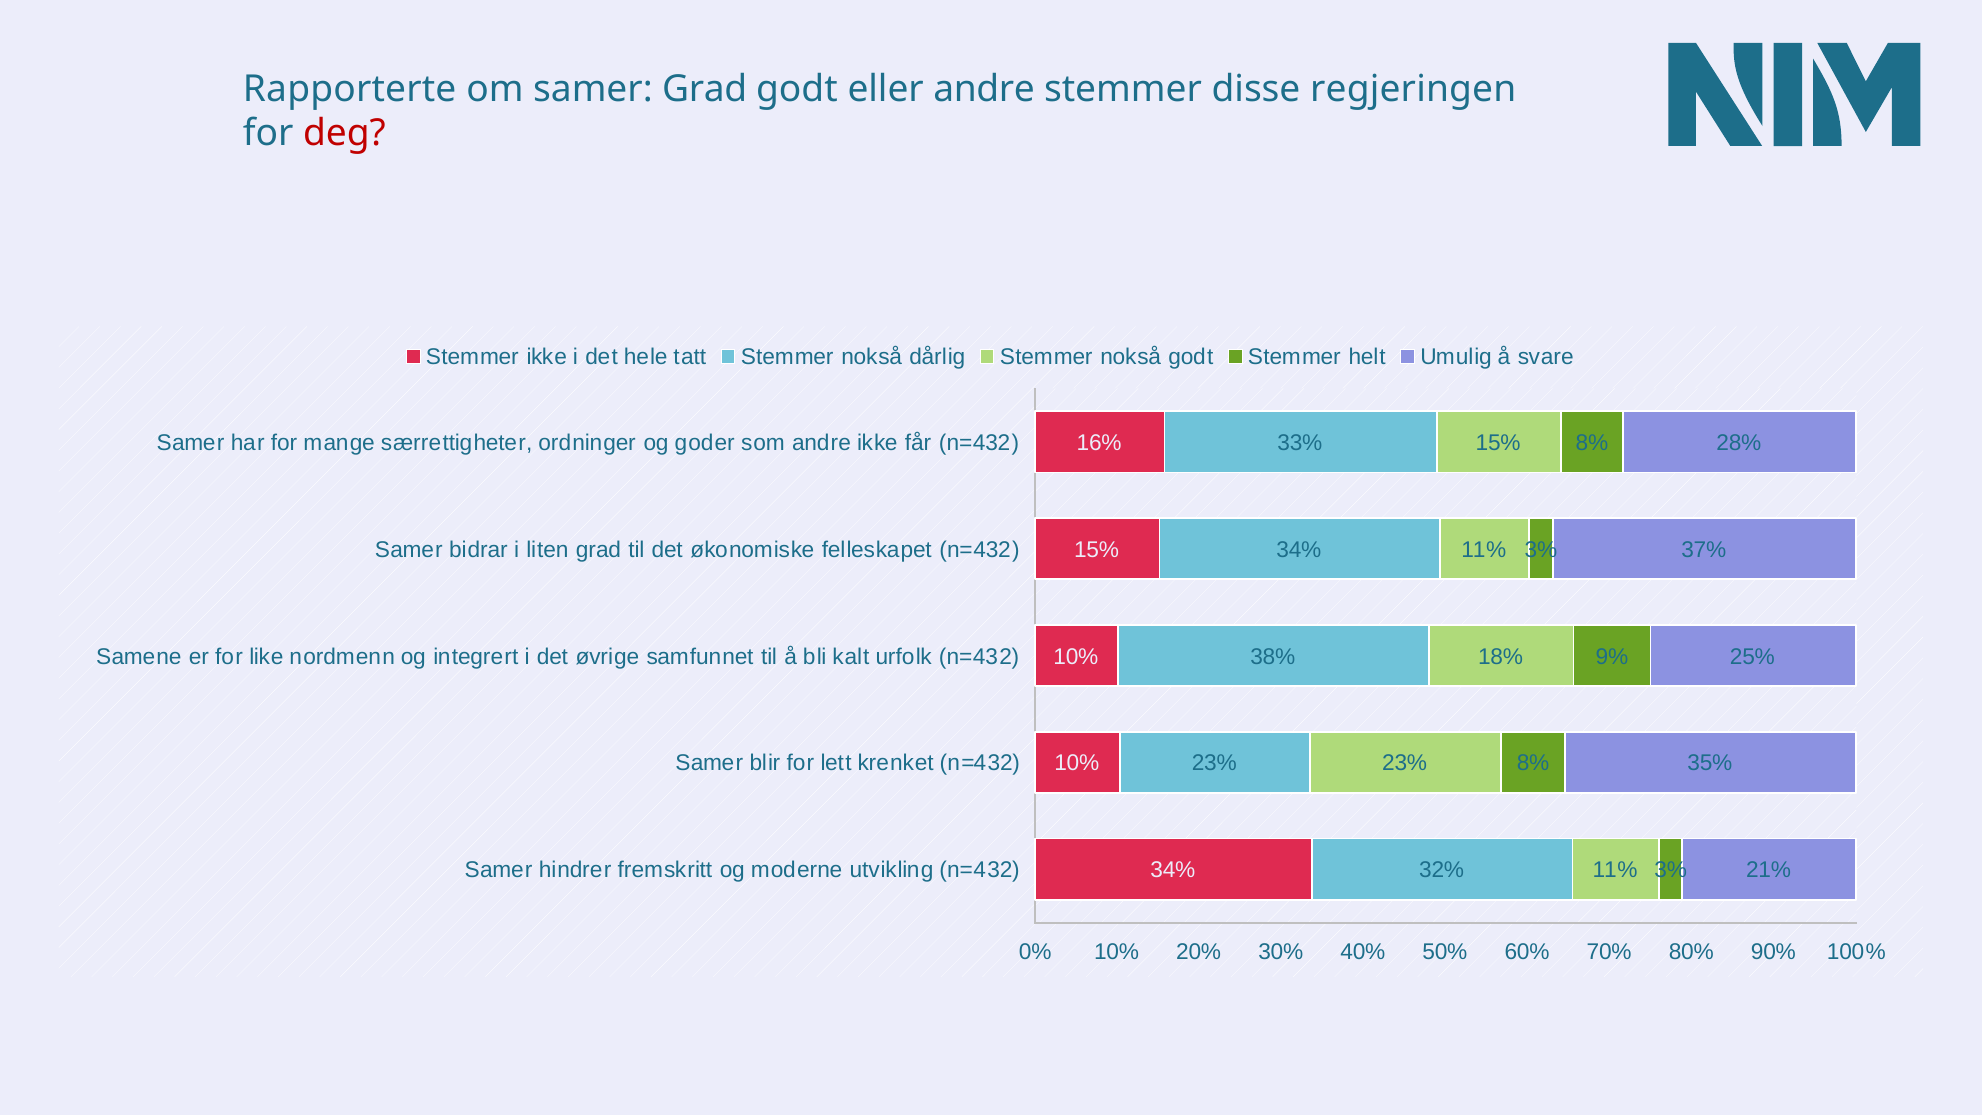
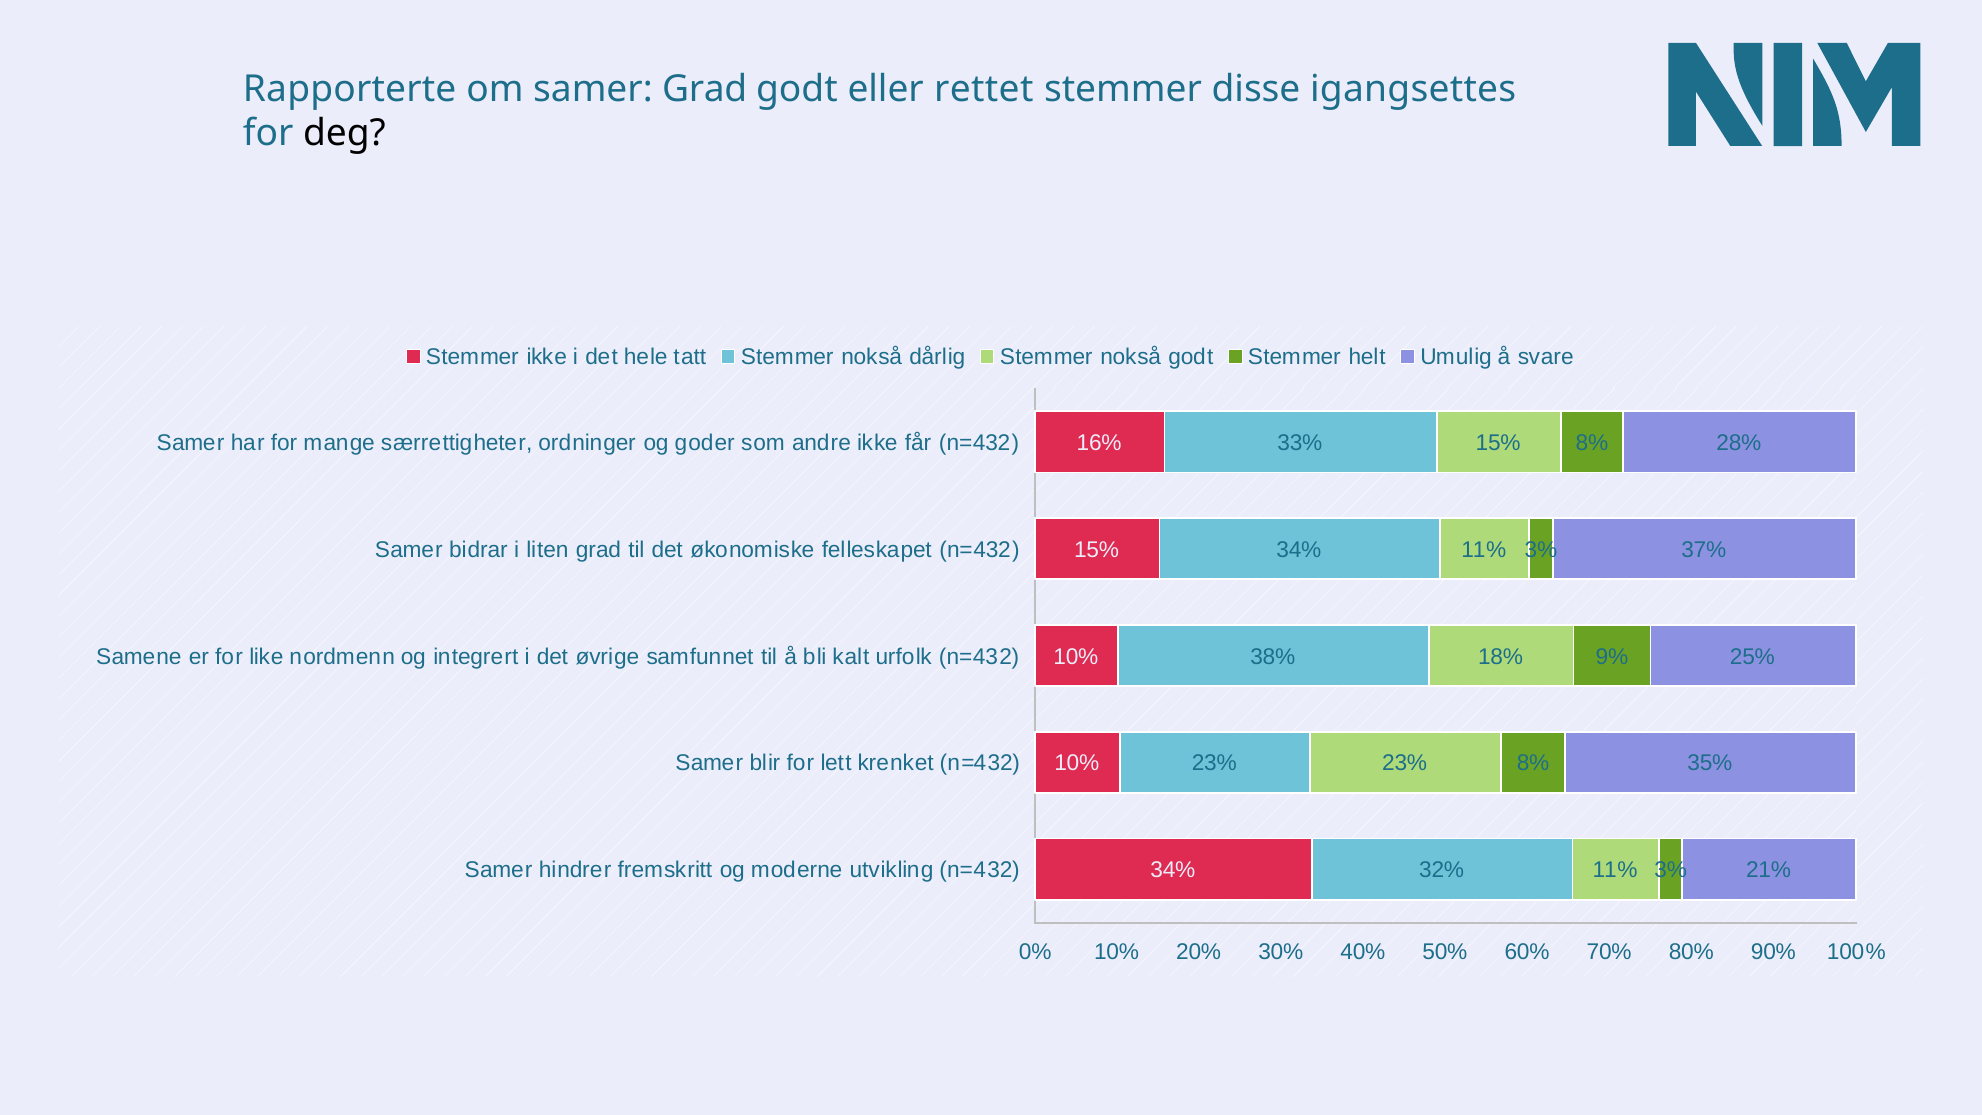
eller andre: andre -> rettet (984, 89)
regjeringen: regjeringen -> igangsettes (1413, 89)
deg colour: red -> black (344, 133)
